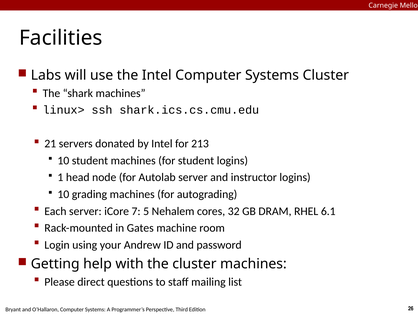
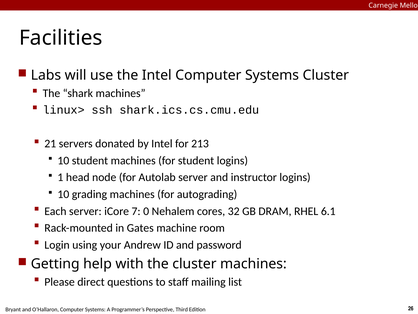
5: 5 -> 0 (146, 211)
